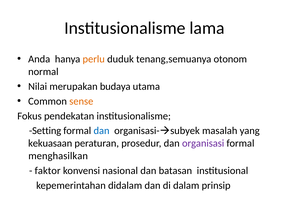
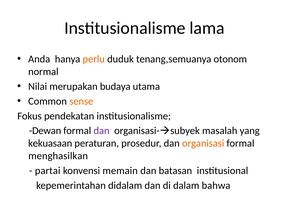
Setting: Setting -> Dewan (45, 131)
dan colour: blue -> purple (102, 131)
organisasi colour: purple -> orange (203, 143)
faktor: faktor -> partai (48, 170)
nasional: nasional -> memain (120, 170)
prinsip: prinsip -> bahwa (216, 185)
